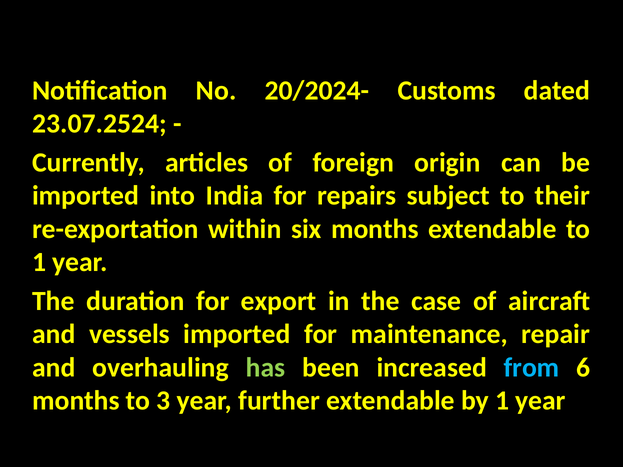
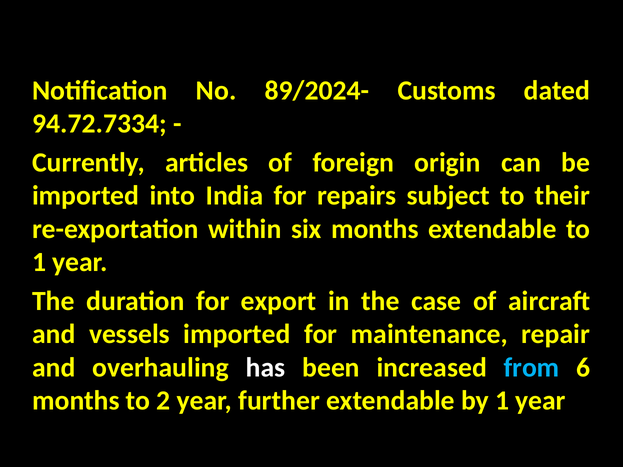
20/2024-: 20/2024- -> 89/2024- (317, 91)
23.07.2524: 23.07.2524 -> 94.72.7334 (100, 124)
has colour: light green -> white (265, 368)
3: 3 -> 2 (163, 401)
